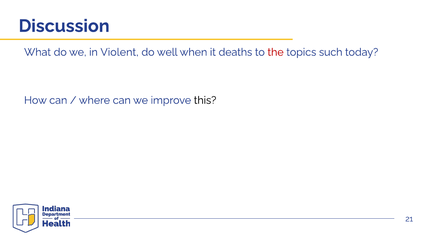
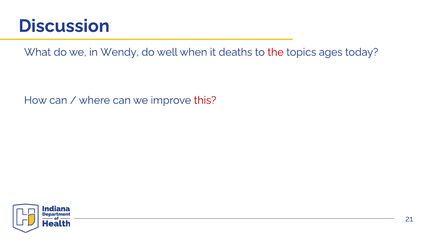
Violent: Violent -> Wendy (120, 52)
such: such -> ages (331, 52)
this colour: black -> red (205, 100)
